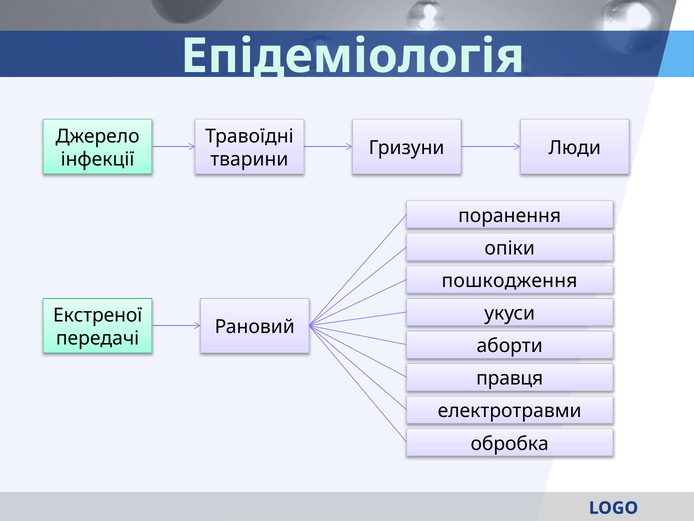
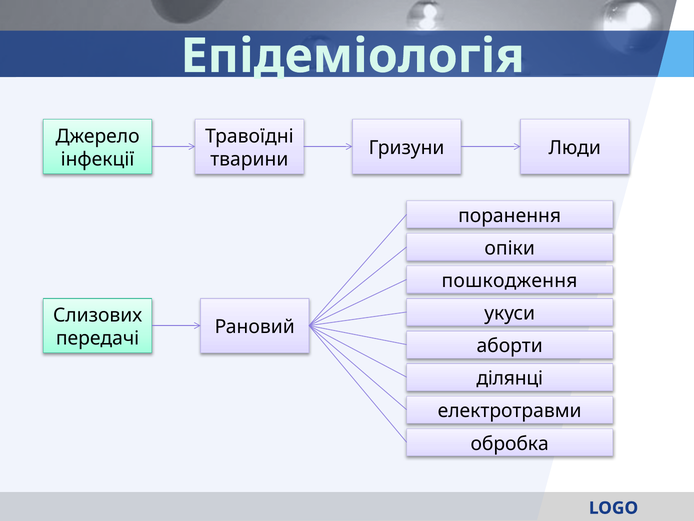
Екстреної: Екстреної -> Слизових (98, 315)
правця: правця -> ділянці (510, 378)
